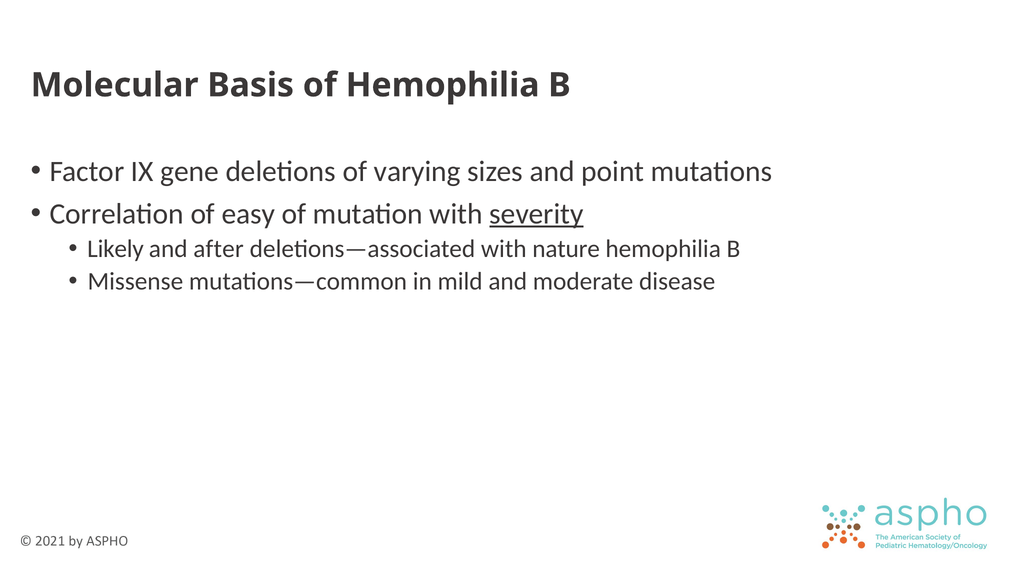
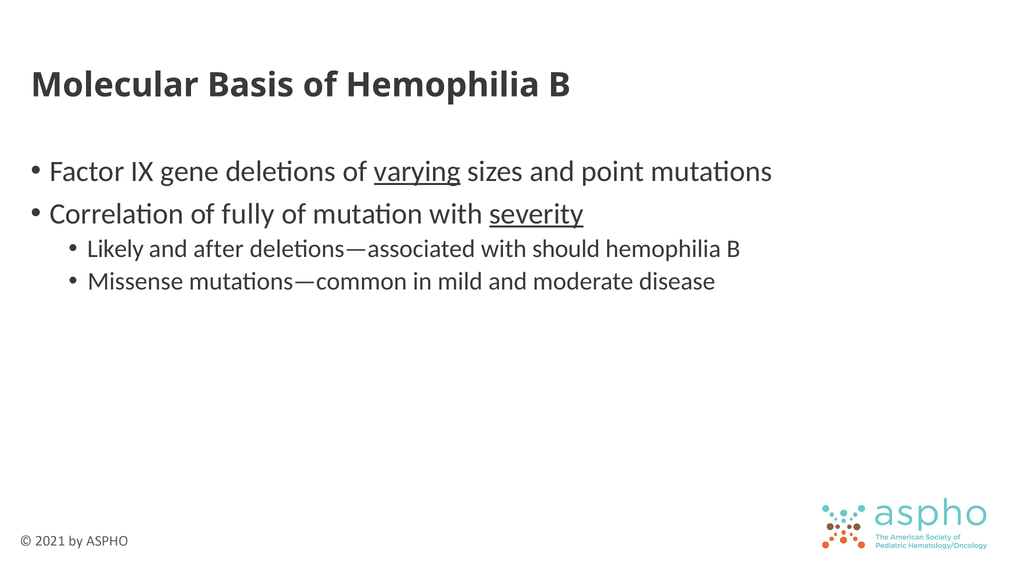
varying underline: none -> present (417, 171)
easy: easy -> fully (248, 214)
nature: nature -> should (566, 249)
